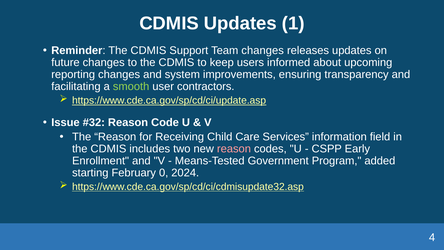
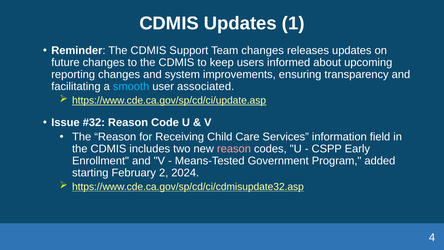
smooth colour: light green -> light blue (131, 87)
contractors: contractors -> associated (206, 87)
0: 0 -> 2 (164, 173)
